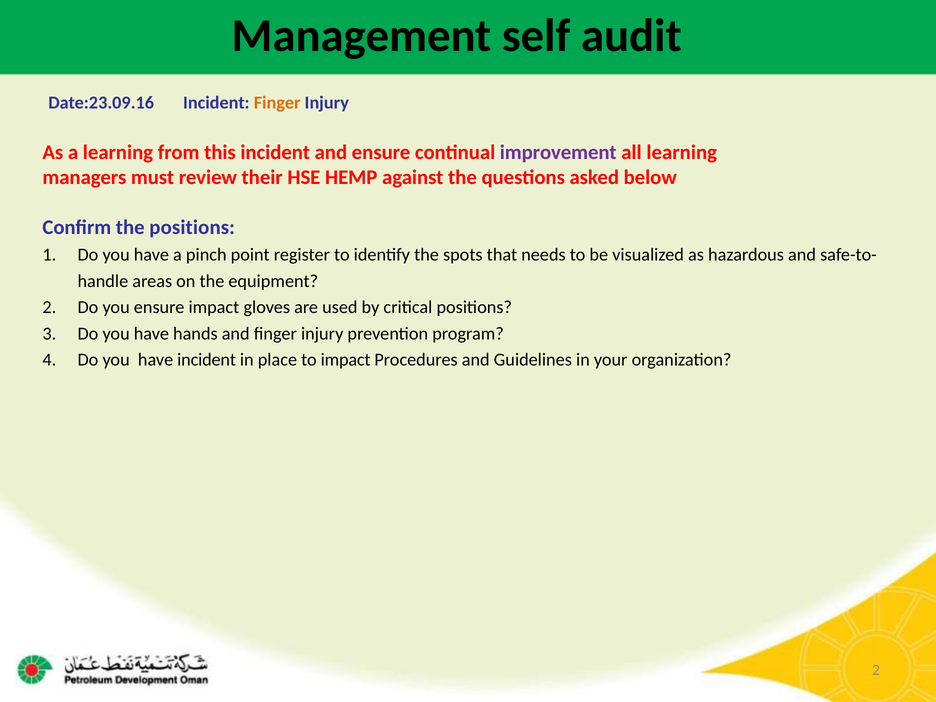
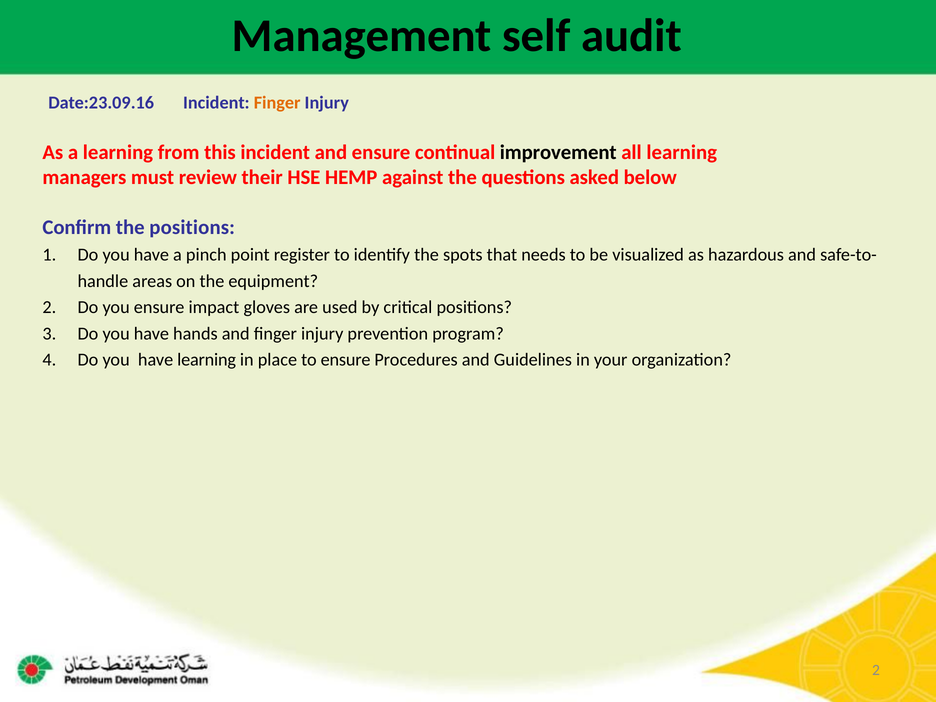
improvement colour: purple -> black (558, 153)
have incident: incident -> learning (207, 360)
to impact: impact -> ensure (346, 360)
